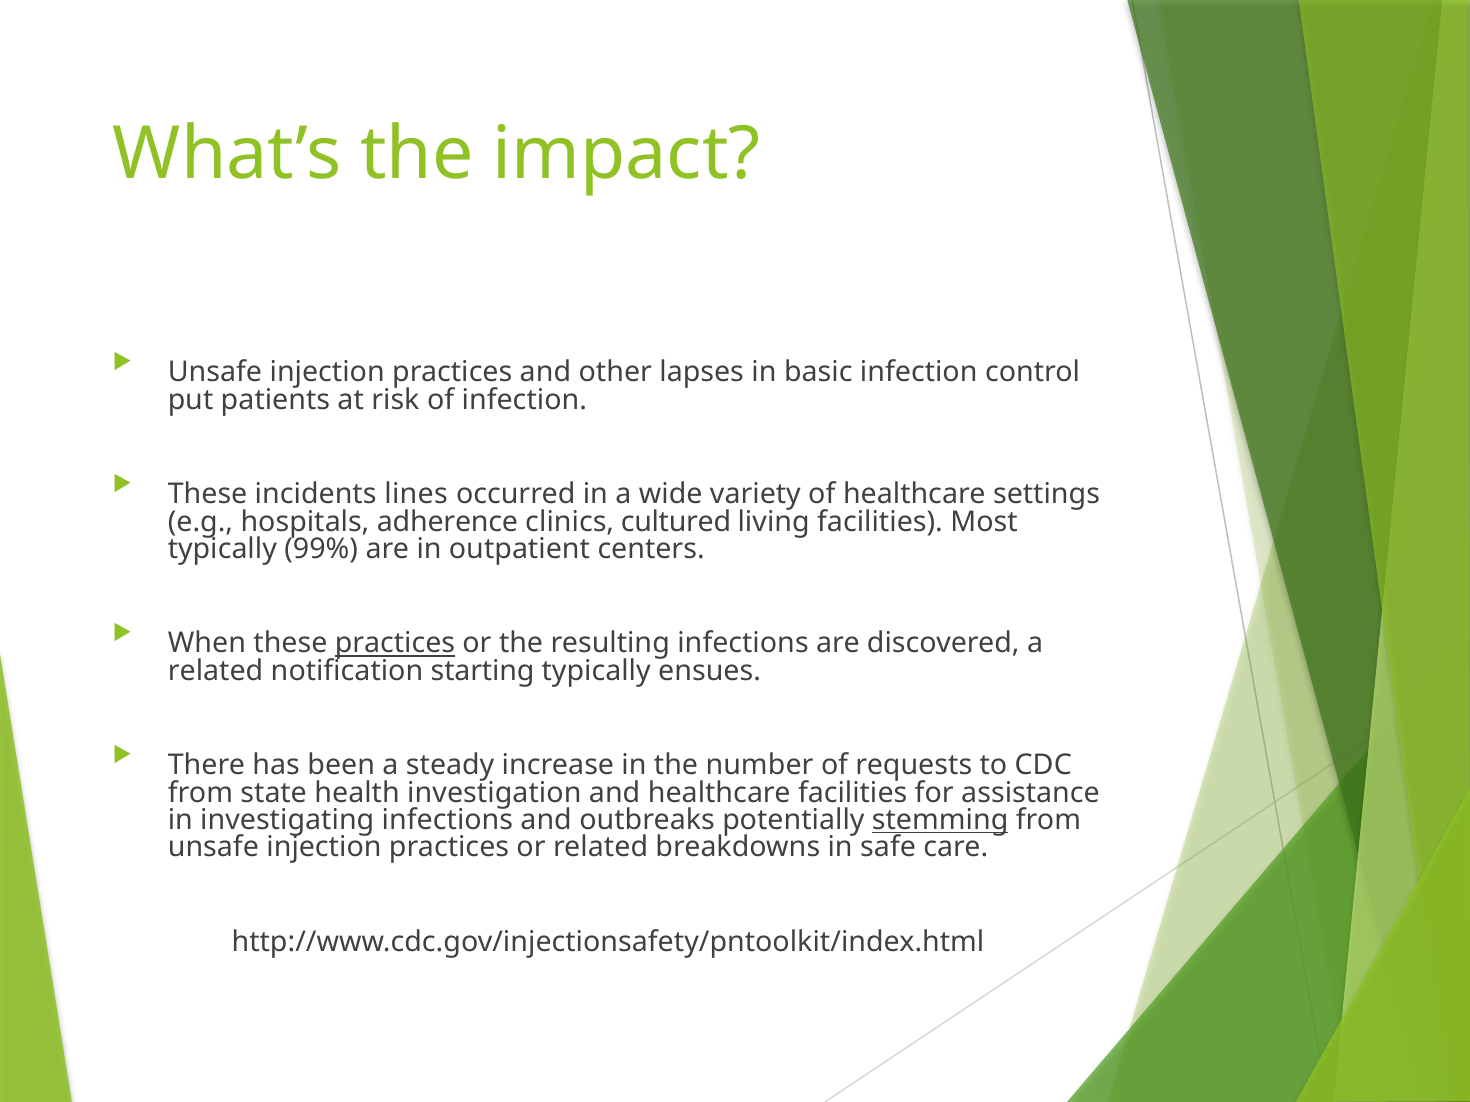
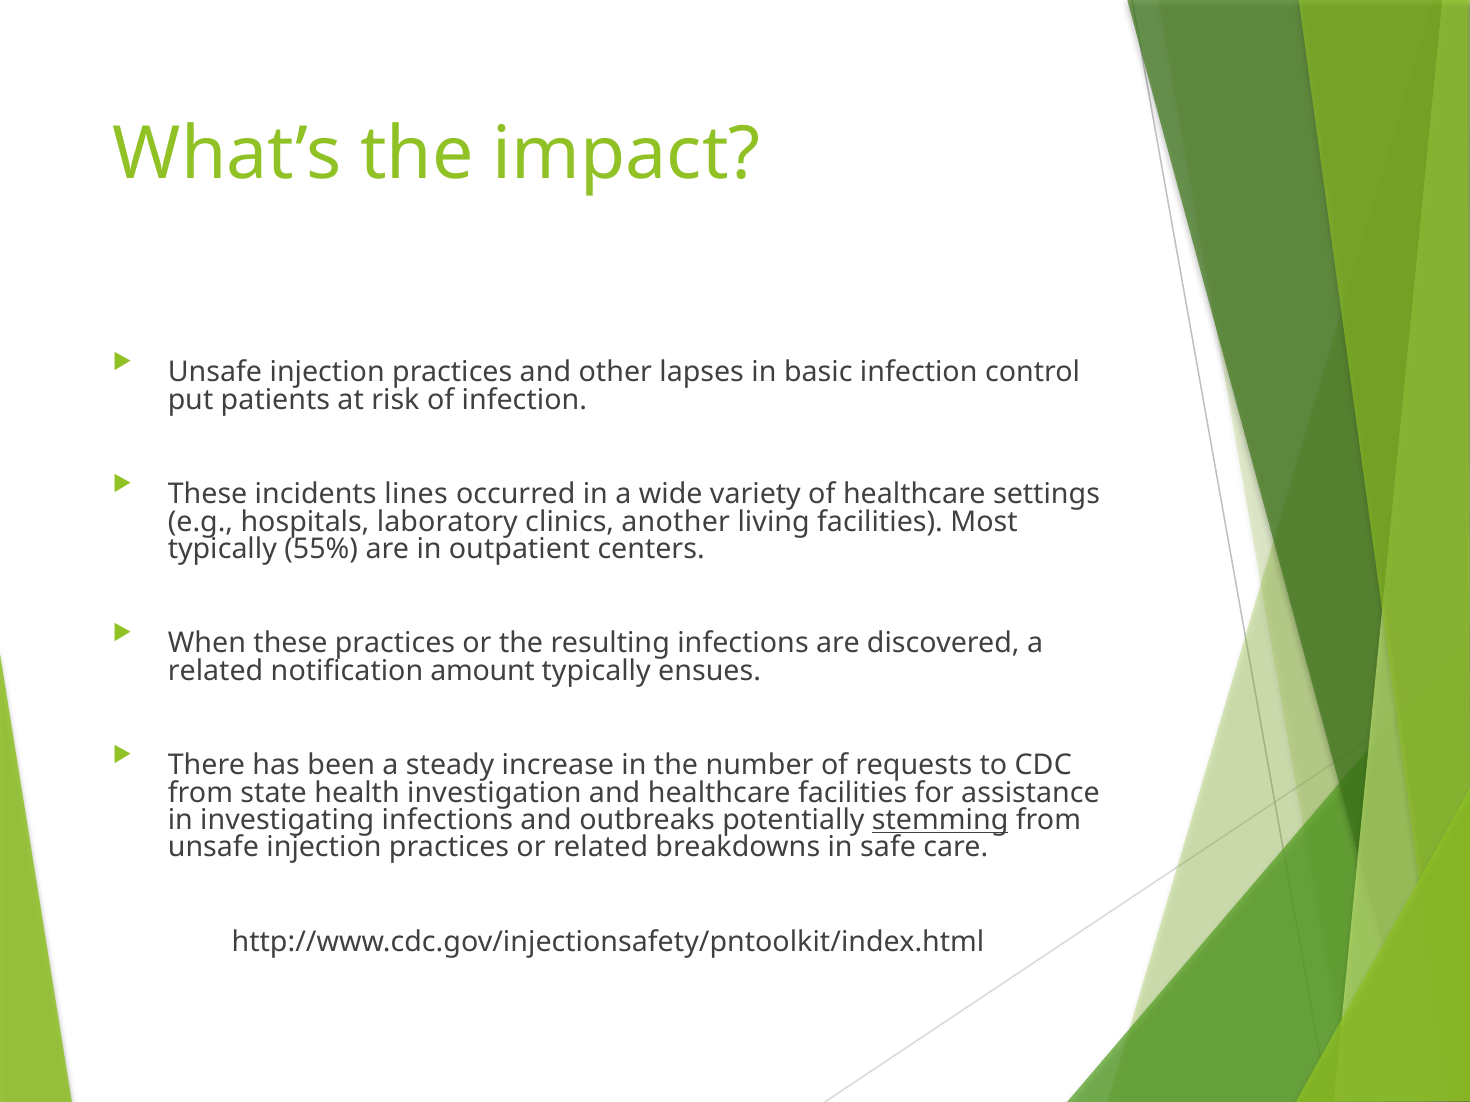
adherence: adherence -> laboratory (447, 522)
cultured: cultured -> another (676, 522)
99%: 99% -> 55% (321, 549)
practices underline: present -> none (395, 644)
starting: starting -> amount (483, 671)
